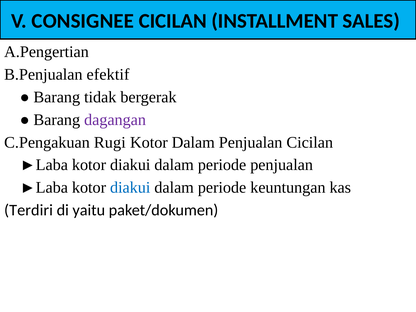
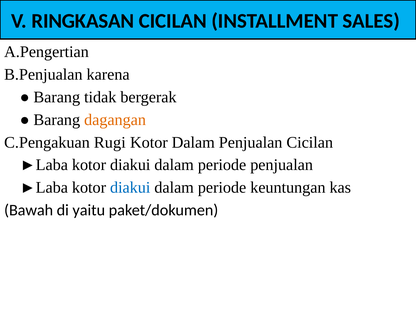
CONSIGNEE: CONSIGNEE -> RINGKASAN (83, 21)
efektif: efektif -> karena (108, 75)
dagangan colour: purple -> orange (115, 120)
Terdiri: Terdiri -> Bawah (29, 210)
